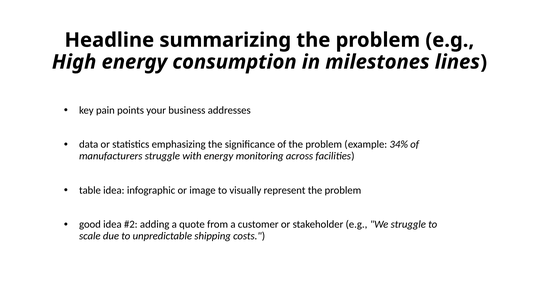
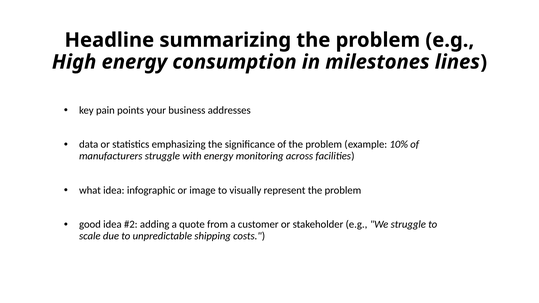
34%: 34% -> 10% (399, 144)
table: table -> what (90, 190)
